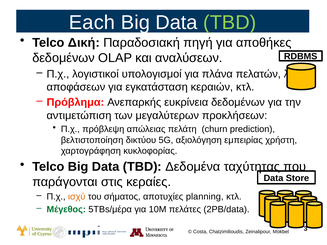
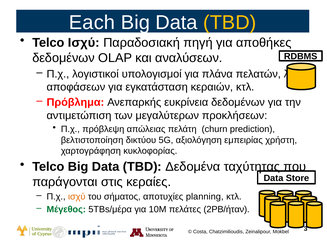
TBD colour: light green -> yellow (230, 23)
Telco Δική: Δική -> Ισχύ (84, 43)
2PB/data: 2PB/data -> 2PB/ήταν (227, 210)
